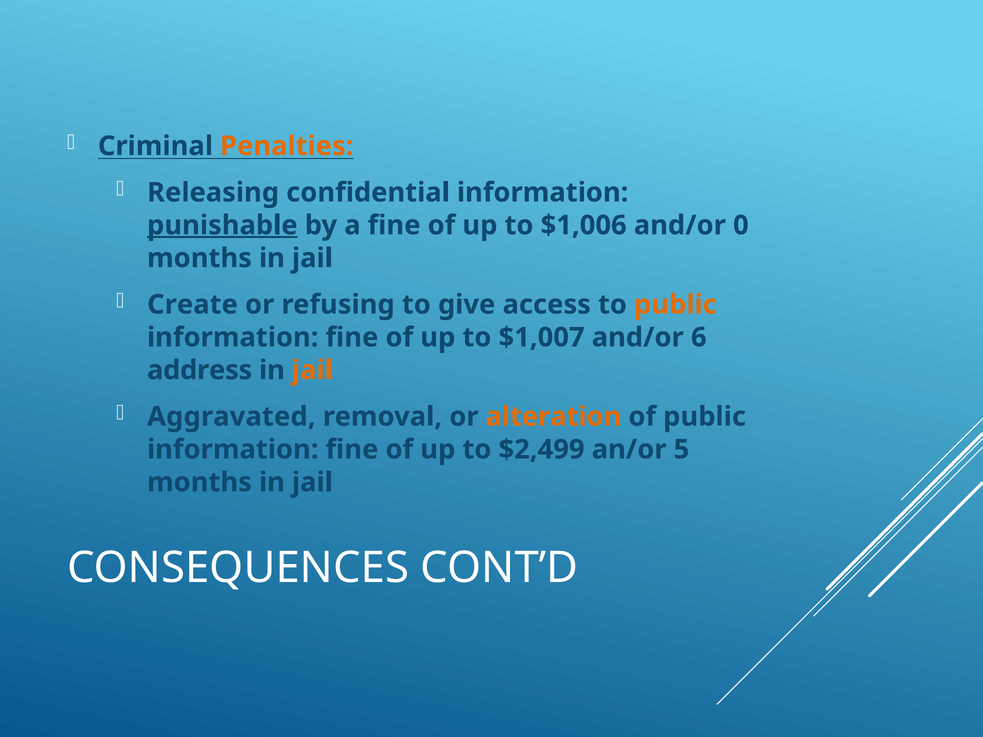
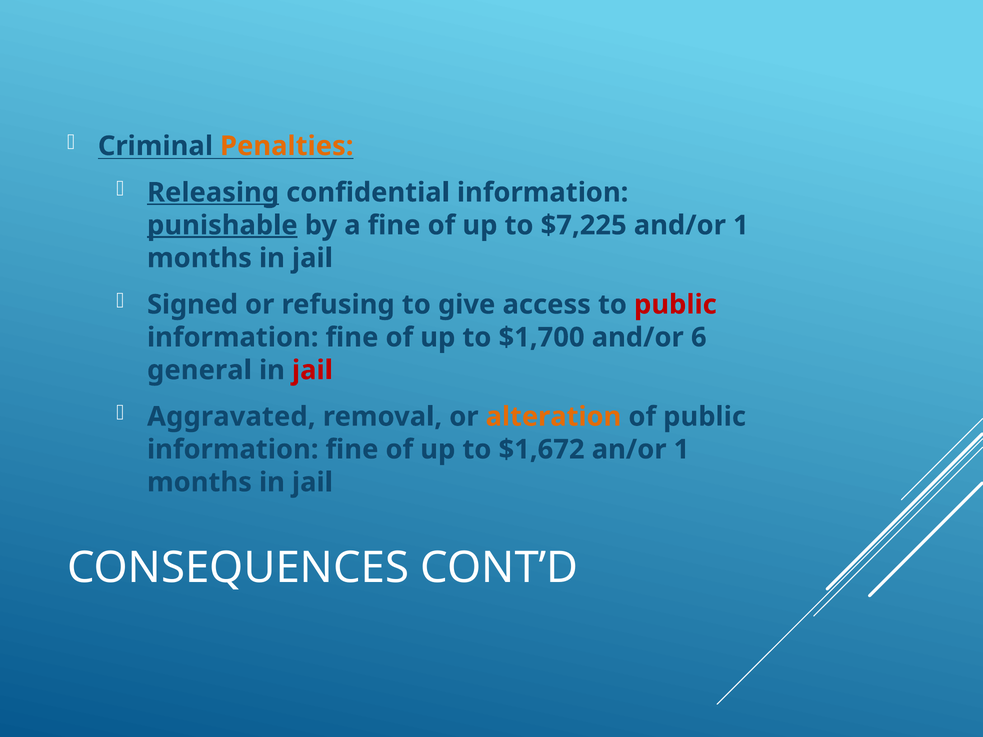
Releasing underline: none -> present (213, 193)
$1,006: $1,006 -> $7,225 (584, 225)
and/or 0: 0 -> 1 (741, 225)
Create: Create -> Signed (193, 305)
public colour: orange -> red (675, 305)
$1,007: $1,007 -> $1,700 (542, 338)
address: address -> general (199, 370)
jail colour: orange -> red (312, 370)
$2,499: $2,499 -> $1,672 (542, 450)
an/or 5: 5 -> 1 (681, 450)
